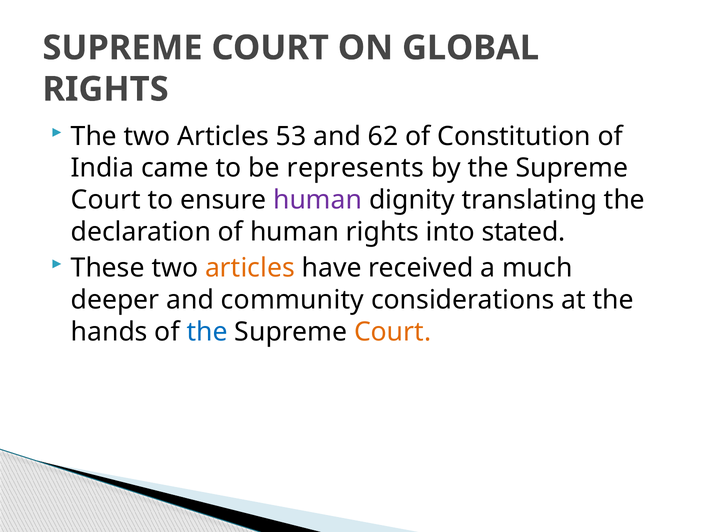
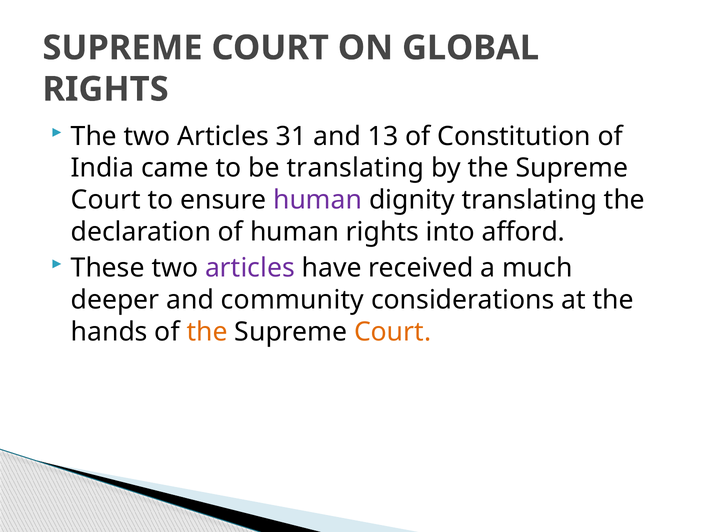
53: 53 -> 31 (291, 136)
62: 62 -> 13 (383, 136)
be represents: represents -> translating (355, 168)
stated: stated -> afford (523, 232)
articles colour: orange -> purple (250, 268)
the colour: blue -> orange (207, 332)
